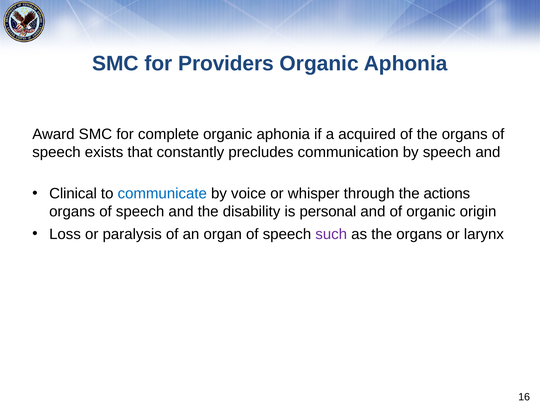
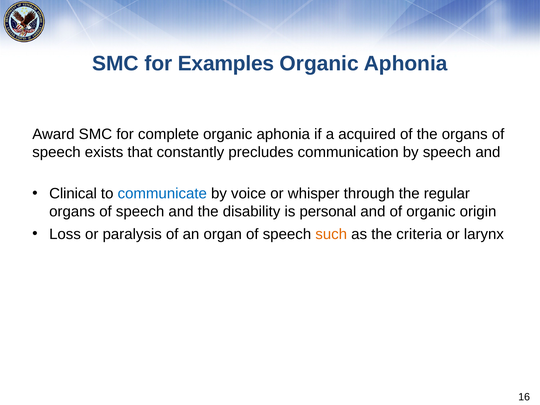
Providers: Providers -> Examples (226, 64)
actions: actions -> regular (447, 194)
such colour: purple -> orange (331, 234)
as the organs: organs -> criteria (419, 234)
